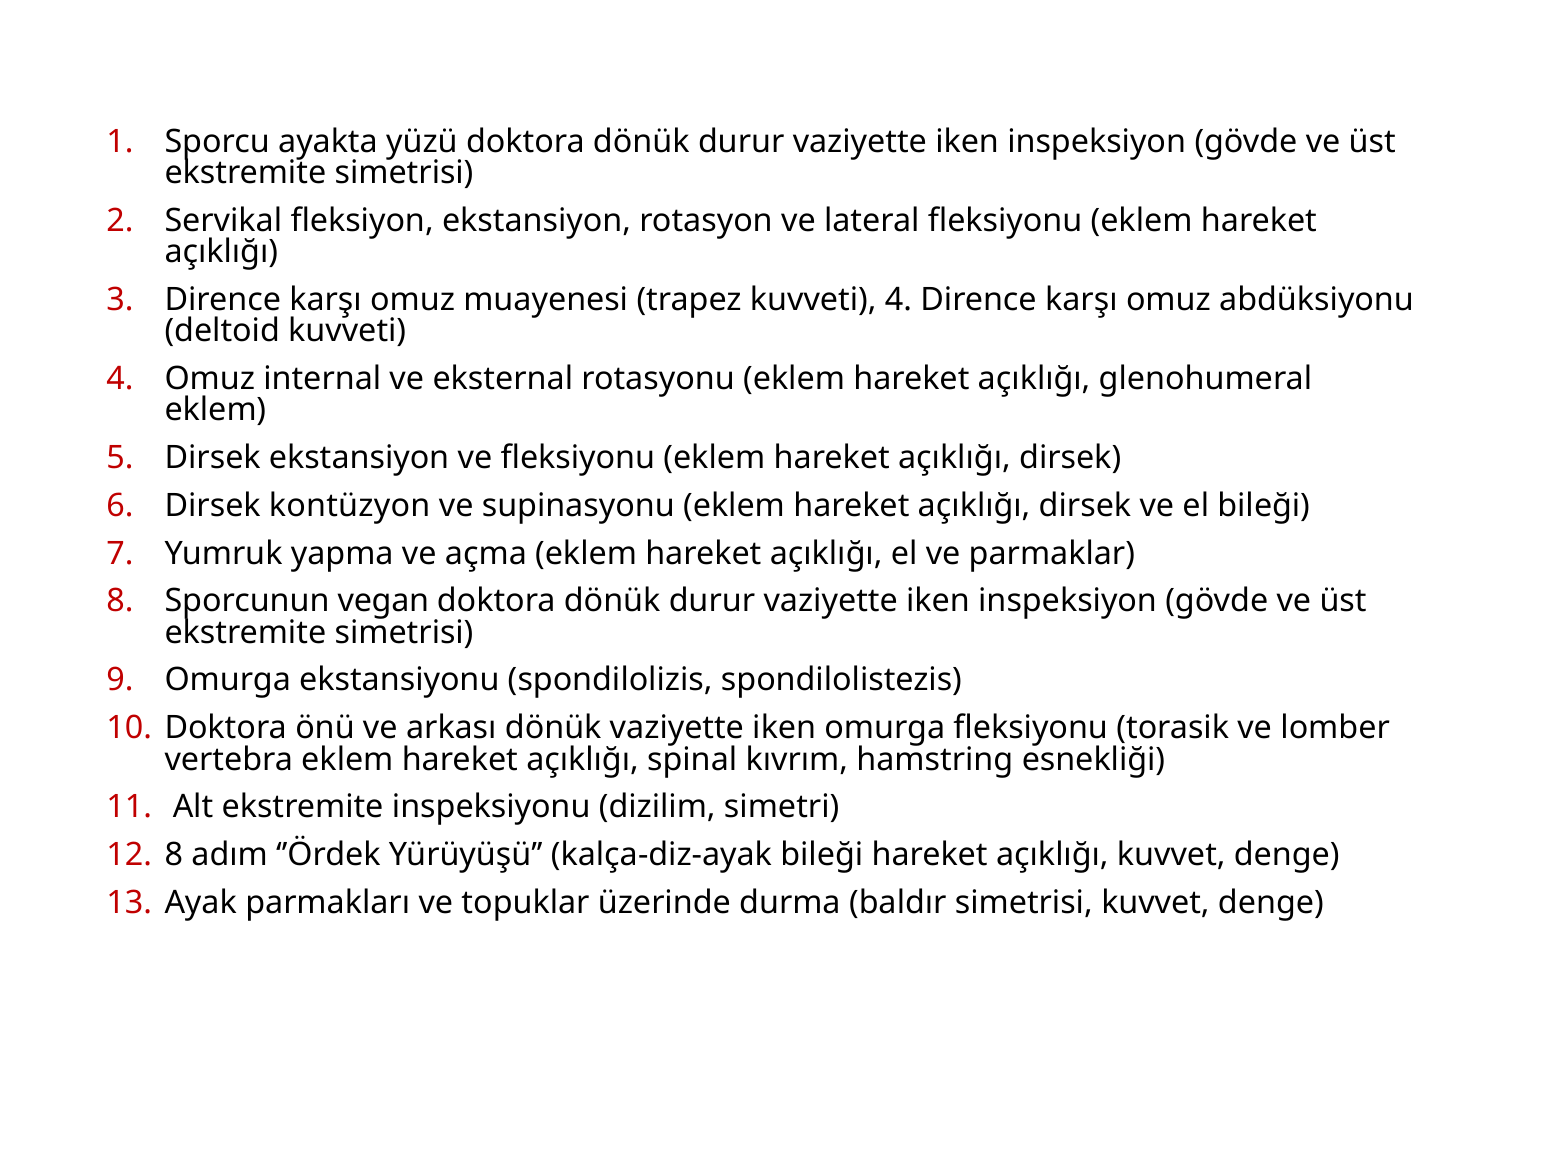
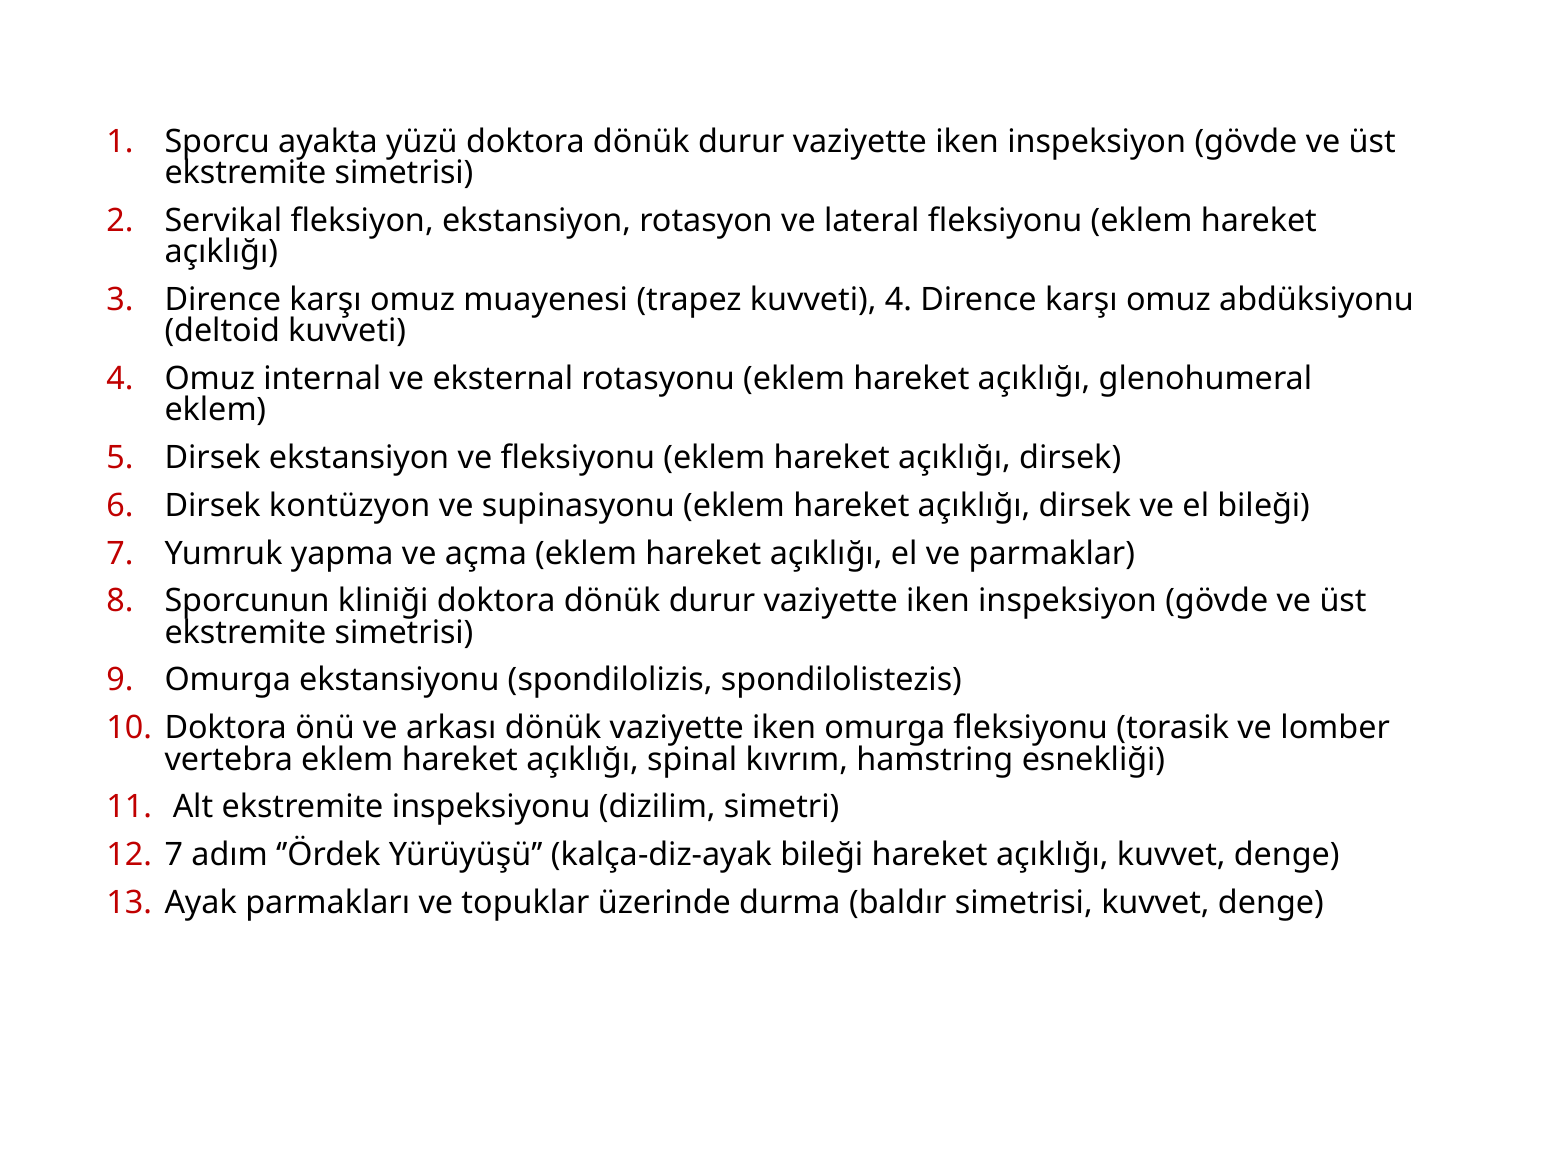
vegan: vegan -> kliniği (383, 601)
8: 8 -> 7 (174, 855)
